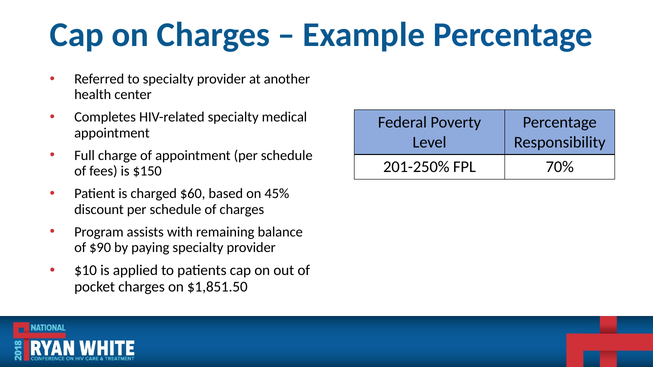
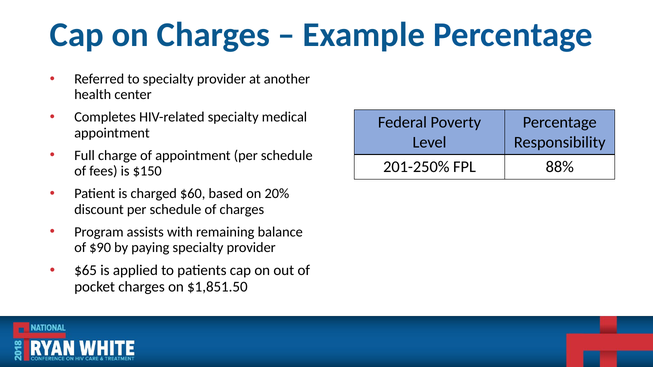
70%: 70% -> 88% (560, 167)
45%: 45% -> 20% (277, 194)
$10: $10 -> $65 (86, 271)
